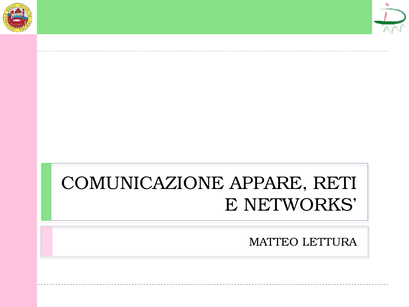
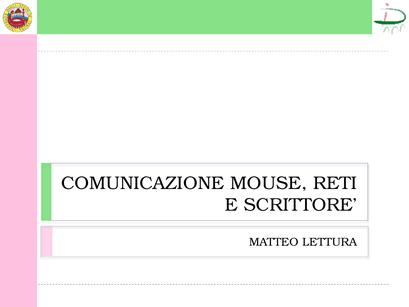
APPARE: APPARE -> MOUSE (269, 183)
NETWORKS: NETWORKS -> SCRITTORE (300, 205)
